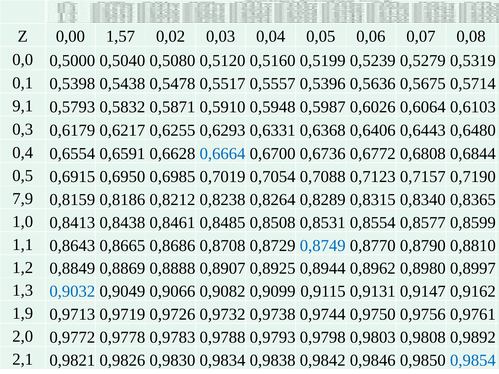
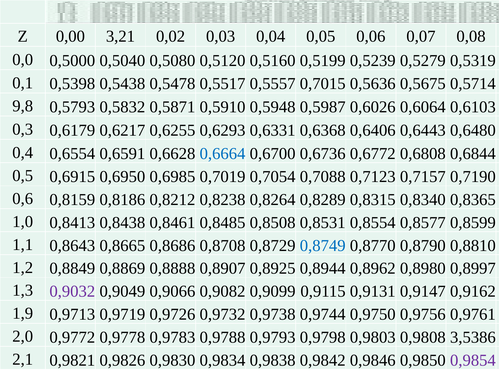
1,57: 1,57 -> 3,21 (120, 37)
0,5396: 0,5396 -> 0,7015 (323, 84)
9,1: 9,1 -> 9,8 (23, 106)
7,9: 7,9 -> 0,6 (23, 199)
0,9032 colour: blue -> purple (72, 292)
0,9892: 0,9892 -> 3,5386 (473, 337)
0,9854 colour: blue -> purple (473, 360)
